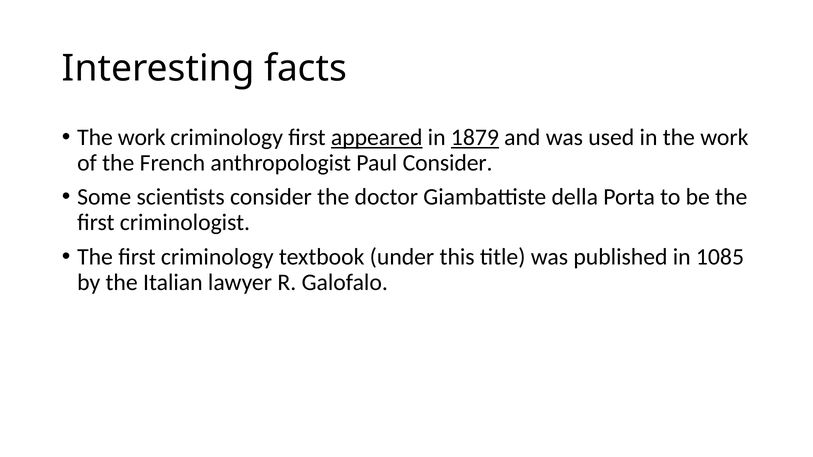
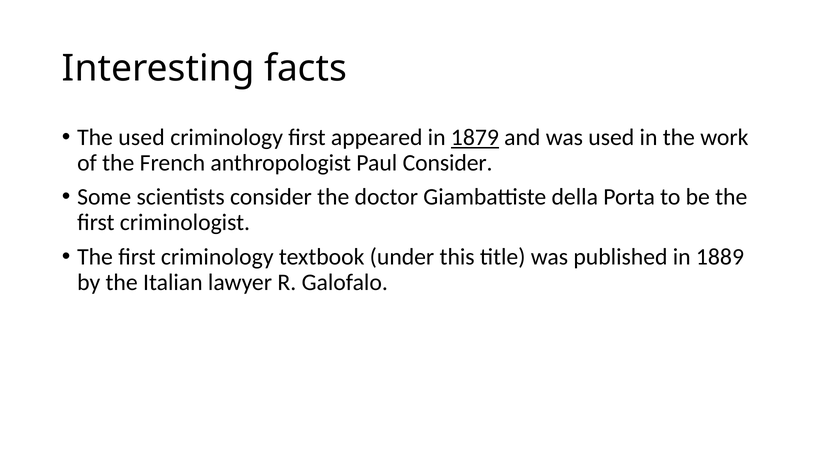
work: work -> used (142, 137)
appeared underline: present -> none (377, 137)
1085: 1085 -> 1889 (720, 257)
